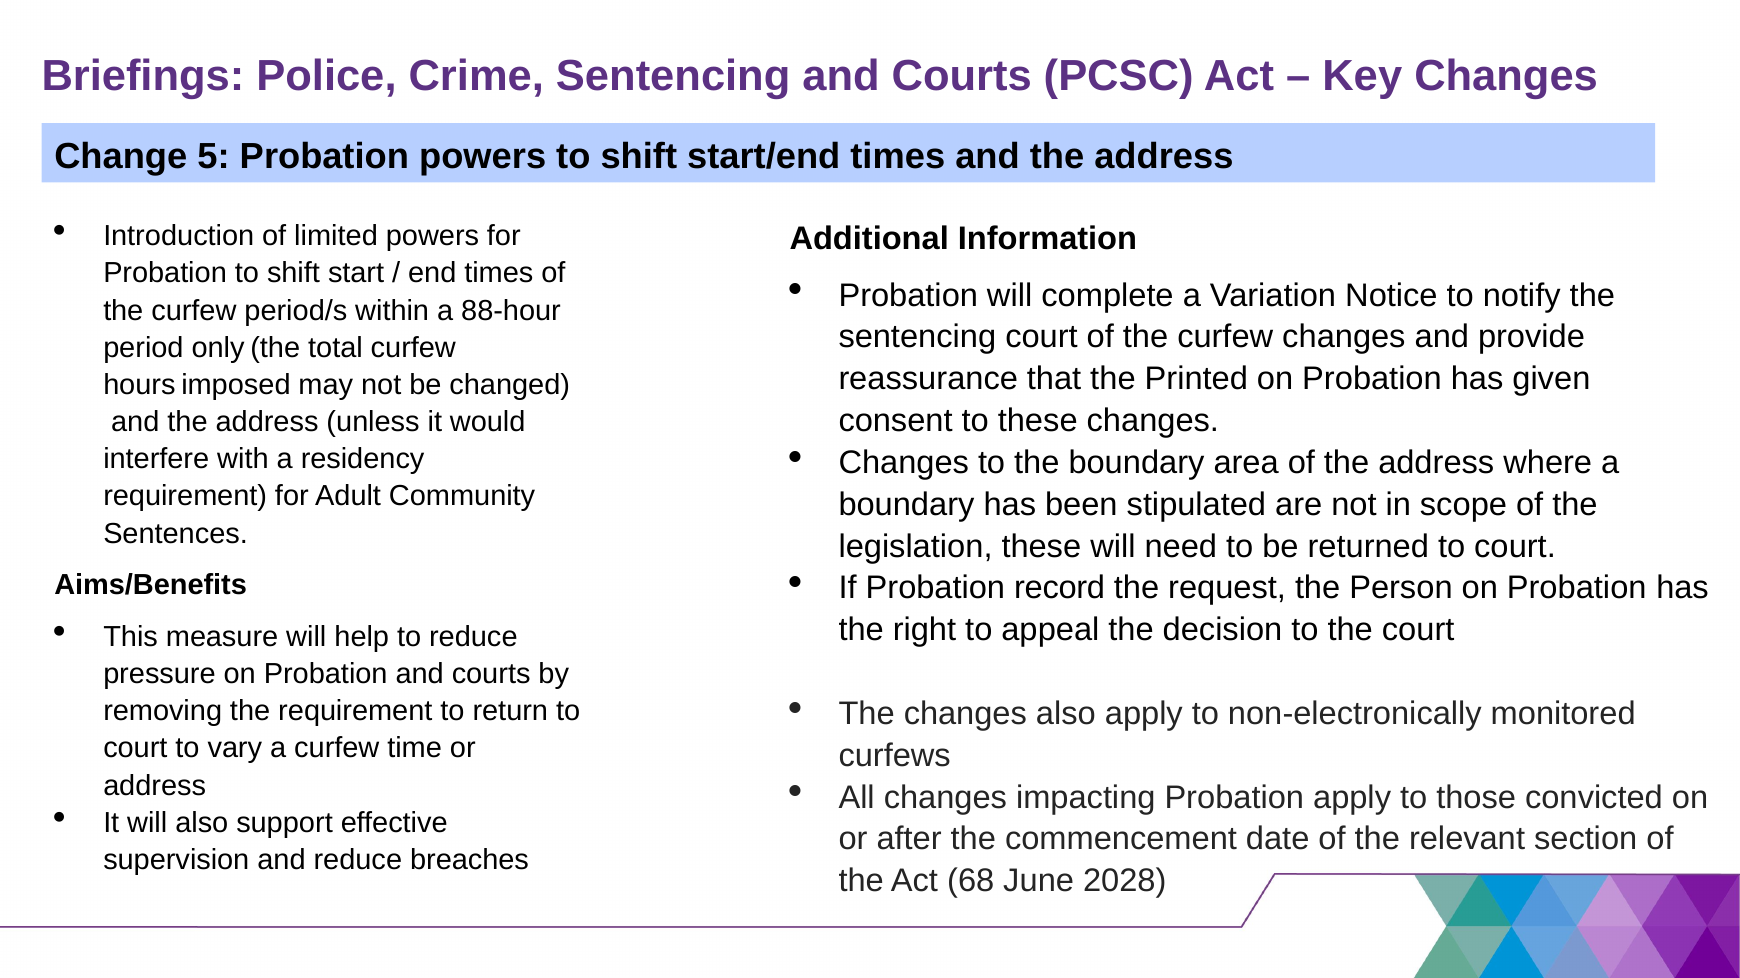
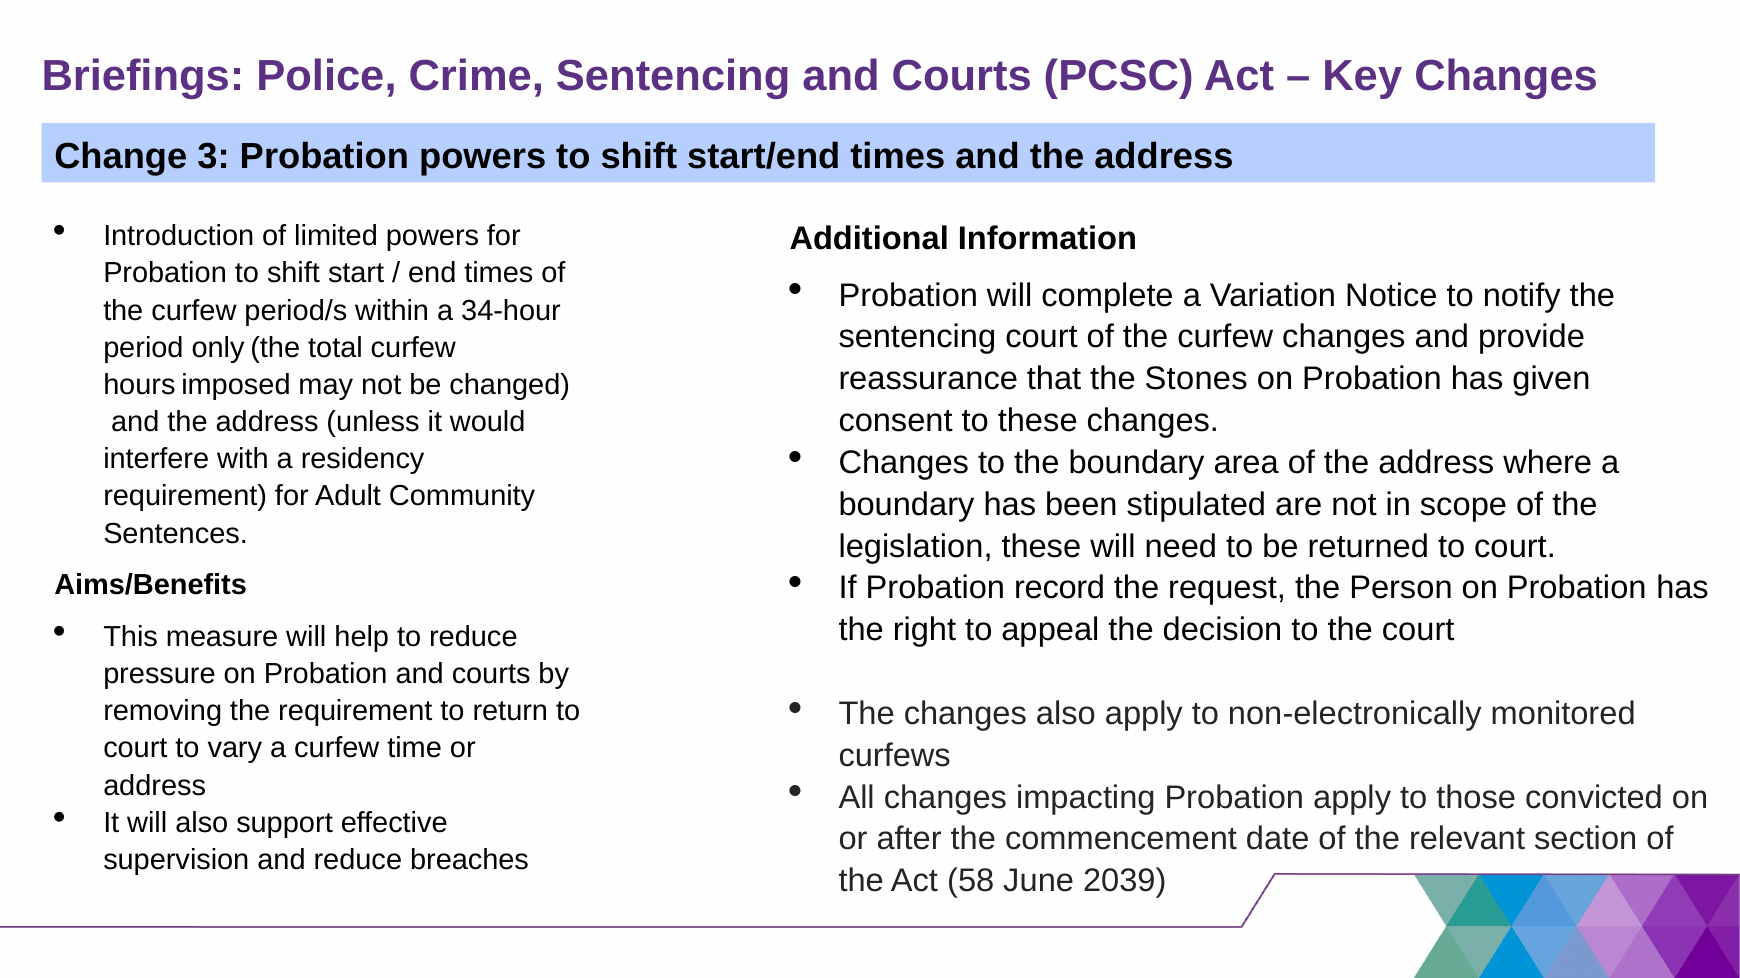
5: 5 -> 3 (213, 157)
88-hour: 88-hour -> 34-hour (511, 311)
Printed: Printed -> Stones (1196, 379)
68: 68 -> 58 (971, 882)
2028: 2028 -> 2039 (1125, 882)
